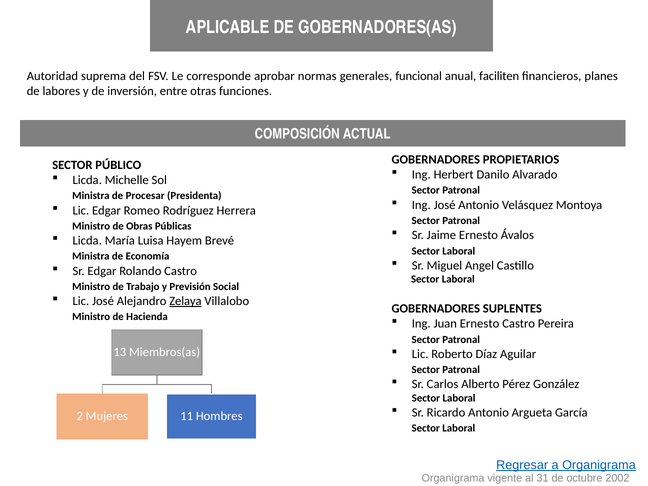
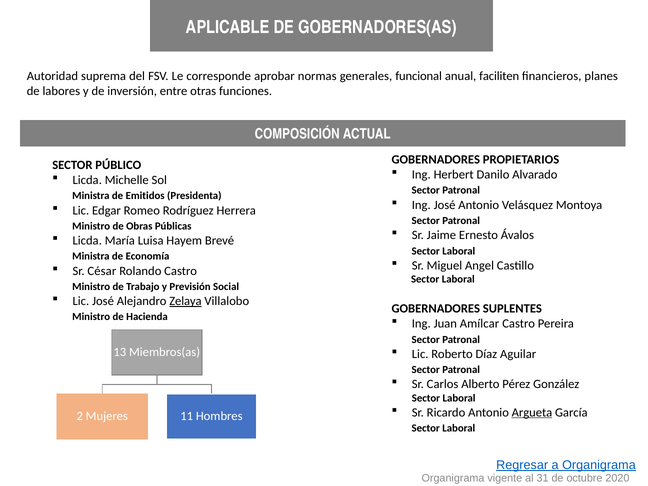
Procesar: Procesar -> Emitidos (145, 196)
Sr Edgar: Edgar -> César (102, 271)
Juan Ernesto: Ernesto -> Amílcar (480, 324)
Argueta underline: none -> present (532, 412)
2002: 2002 -> 2020 (617, 478)
